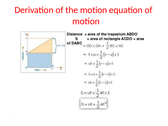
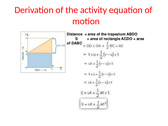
the motion: motion -> activity (94, 10)
